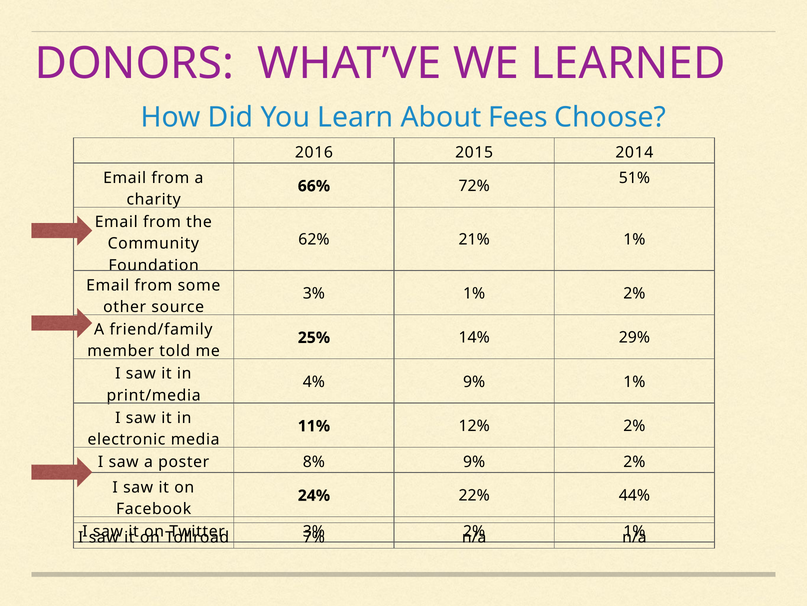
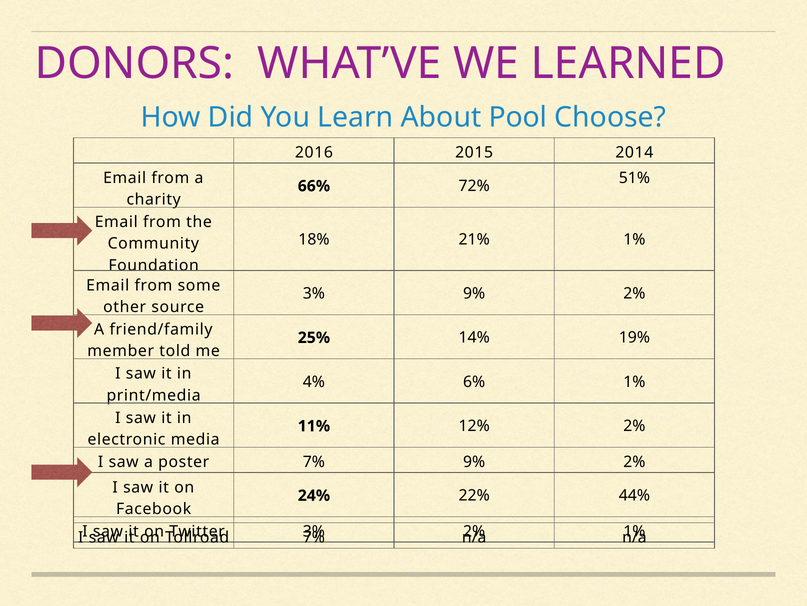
Fees: Fees -> Pool (518, 117)
62%: 62% -> 18% (314, 239)
3% 1%: 1% -> 9% (474, 293)
29%: 29% -> 19% (634, 337)
4% 9%: 9% -> 6% (474, 381)
8%: 8% -> 7% (314, 462)
